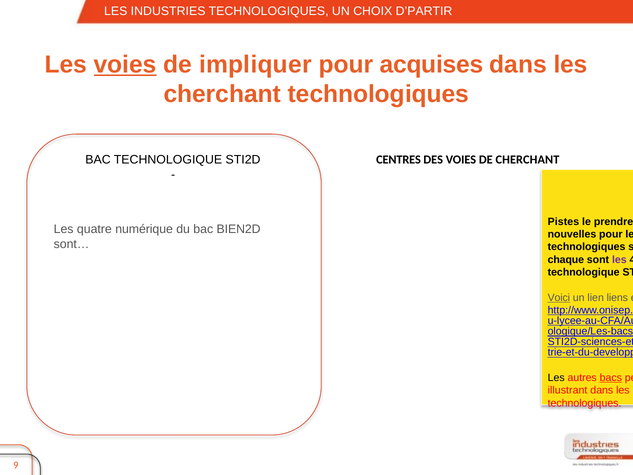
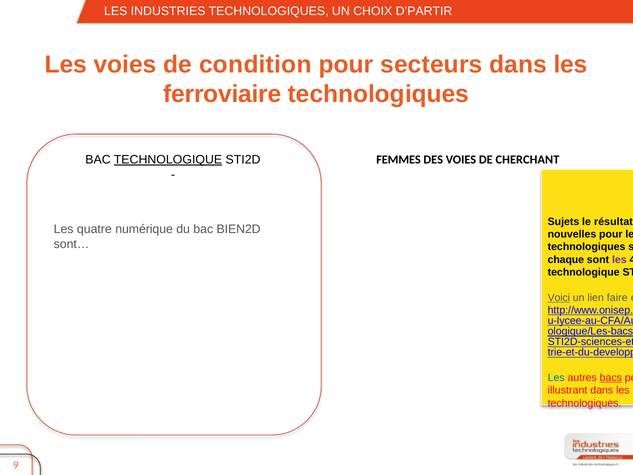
voies underline: present -> none (125, 65)
impliquer: impliquer -> condition (255, 65)
acquises: acquises -> secteurs (431, 65)
cherchant: cherchant -> ferroviaire (222, 94)
TECHNOLOGIQUE underline: none -> present (168, 160)
CENTRES: CENTRES -> FEMMES (399, 159)
Pistes: Pistes -> Sujets (563, 221)
prendre: prendre -> résultat (613, 221)
liens: liens -> faire (617, 297)
Les colour: black -> blue (556, 378)
